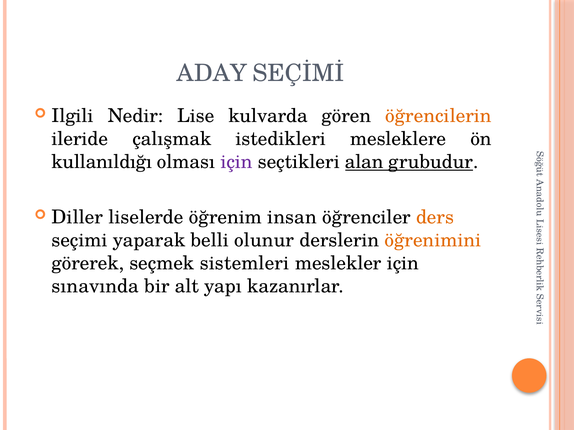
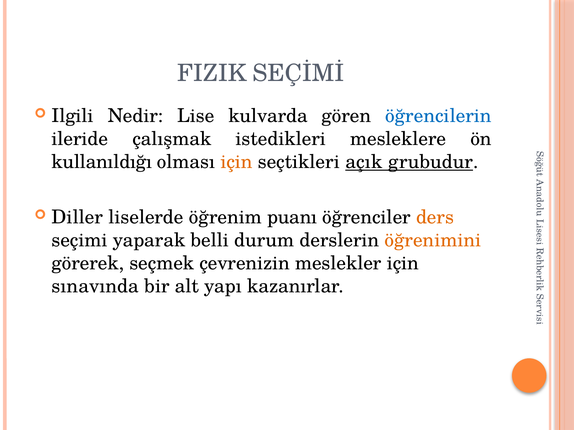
ADAY: ADAY -> FIZIK (212, 73)
öğrencilerin colour: orange -> blue (438, 116)
için colour: purple -> orange (236, 162)
alan: alan -> açık (364, 162)
insan: insan -> puanı (292, 218)
olunur: olunur -> durum (264, 240)
sistemleri: sistemleri -> çevrenizin (245, 263)
